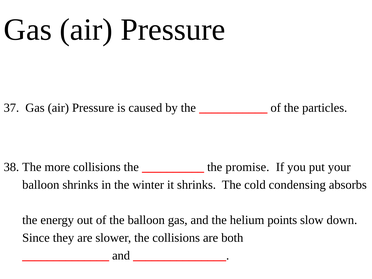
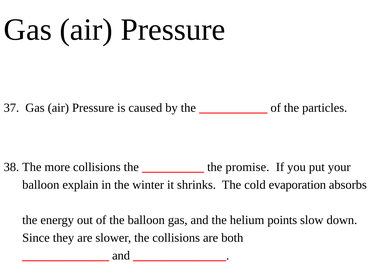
balloon shrinks: shrinks -> explain (80, 185)
condensing: condensing -> evaporation (297, 185)
